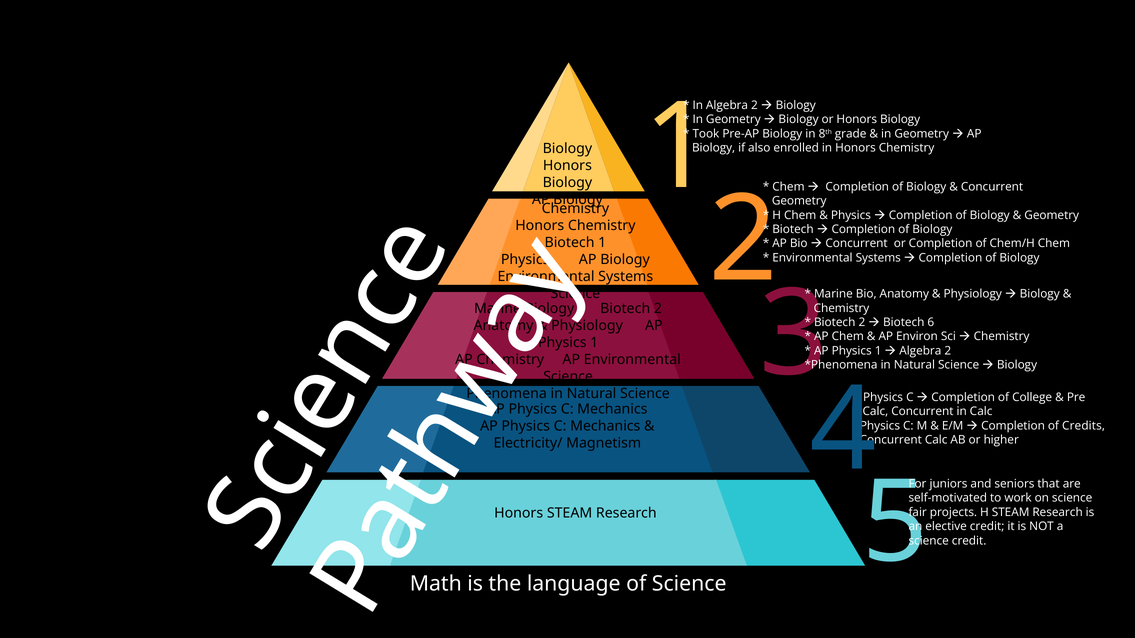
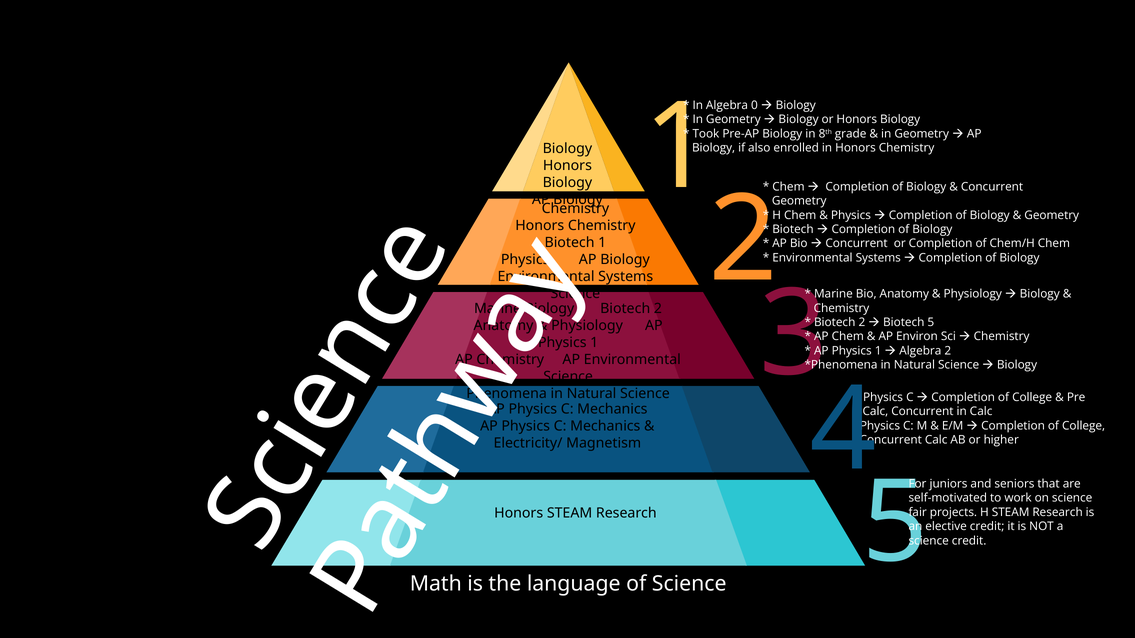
In Algebra 2: 2 -> 0 (754, 105)
Biotech 6: 6 -> 5 (931, 323)
Credits: Credits -> College (1084, 426)
